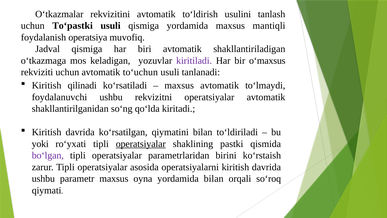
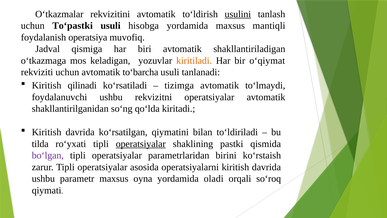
usulini underline: none -> present (238, 14)
usuli qismiga: qismiga -> hisobga (144, 26)
kiritiladi colour: purple -> orange (194, 60)
o‘maxsus: o‘maxsus -> o‘qiymat (267, 60)
to‘uchun: to‘uchun -> to‘barcha (140, 72)
maxsus: maxsus -> tizimga (179, 85)
yoki: yoki -> tilda (40, 144)
yordamida bilan: bilan -> oladi (214, 178)
